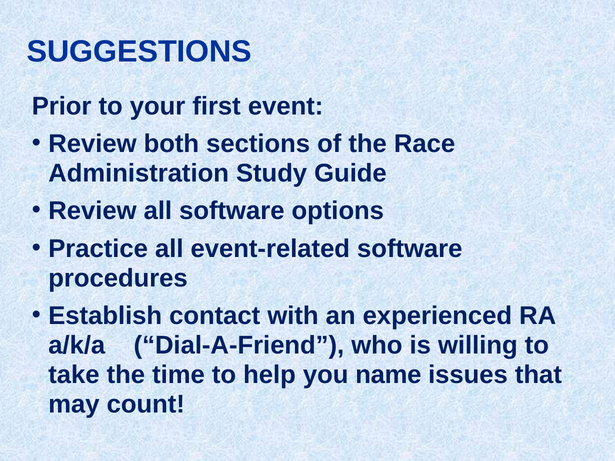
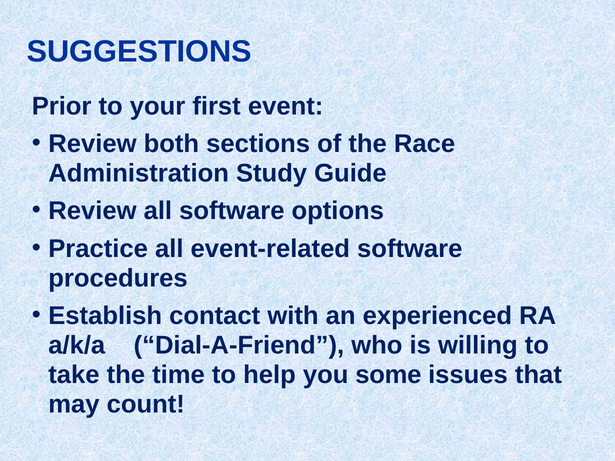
name: name -> some (388, 375)
